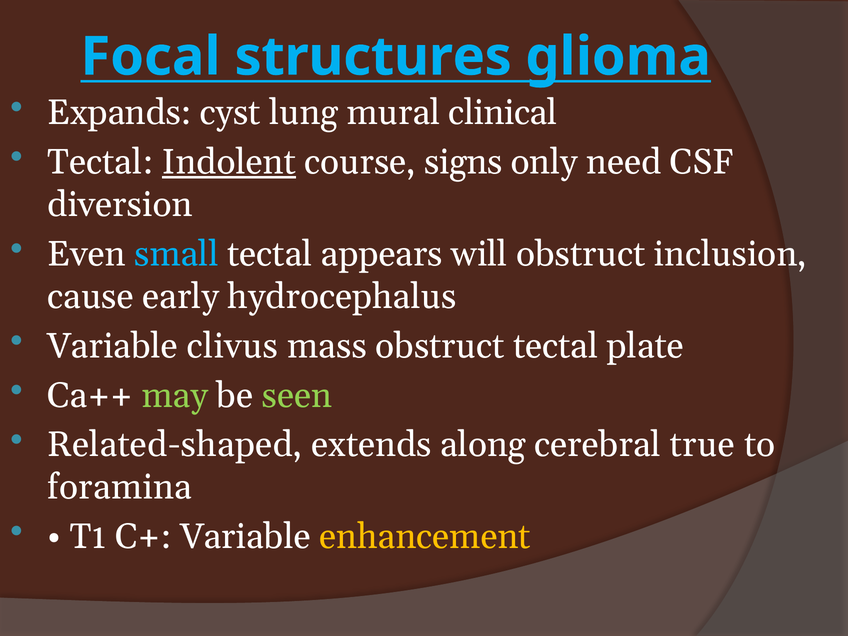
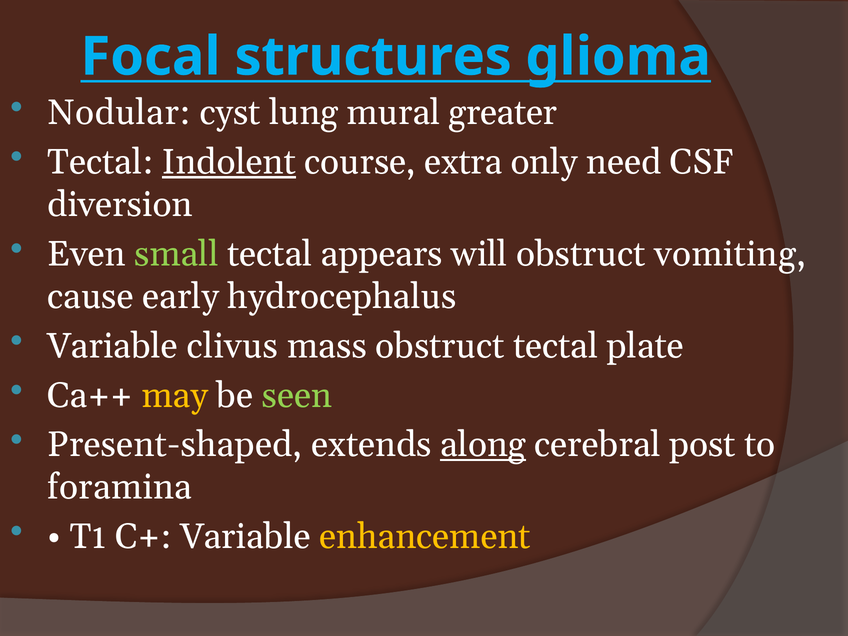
Expands: Expands -> Nodular (119, 113)
clinical: clinical -> greater (503, 113)
signs: signs -> extra (463, 162)
small colour: light blue -> light green (176, 254)
inclusion: inclusion -> vomiting (730, 254)
may colour: light green -> yellow (175, 395)
Related-shaped: Related-shaped -> Present-shaped (175, 445)
along underline: none -> present (483, 445)
true: true -> post (703, 445)
